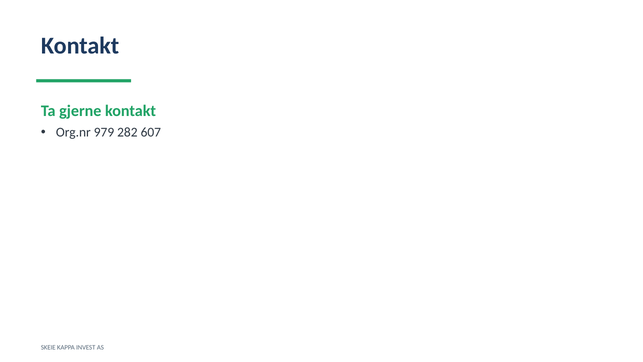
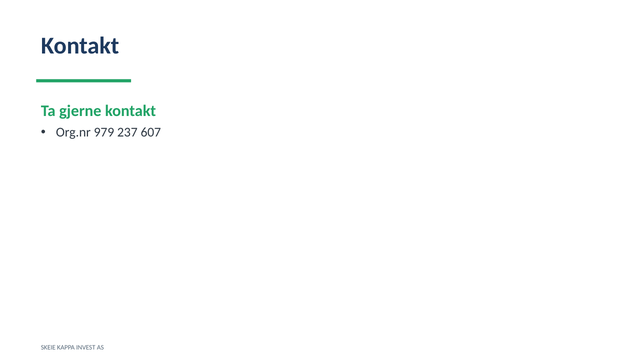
282: 282 -> 237 (127, 132)
